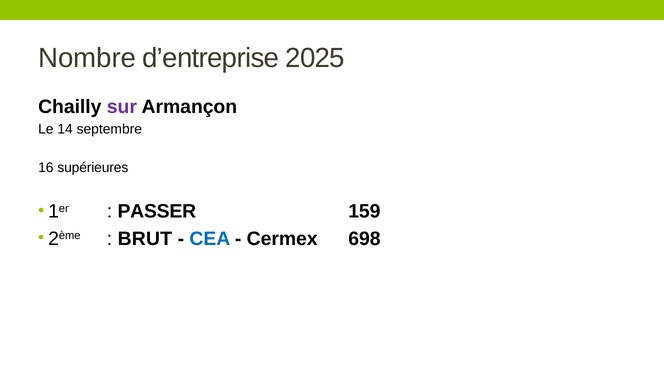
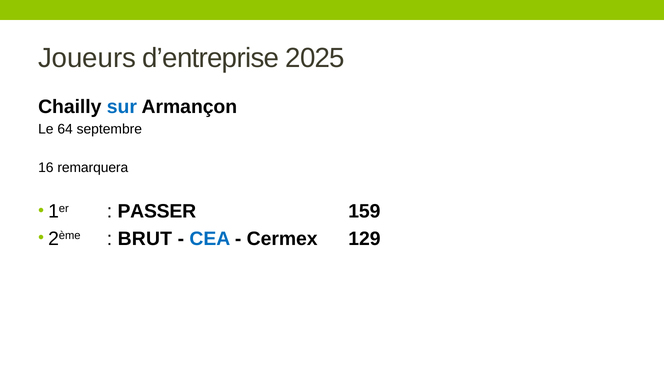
Nombre: Nombre -> Joueurs (87, 58)
sur colour: purple -> blue (122, 107)
14: 14 -> 64 (65, 129)
supérieures: supérieures -> remarquera (93, 168)
698: 698 -> 129 (364, 238)
